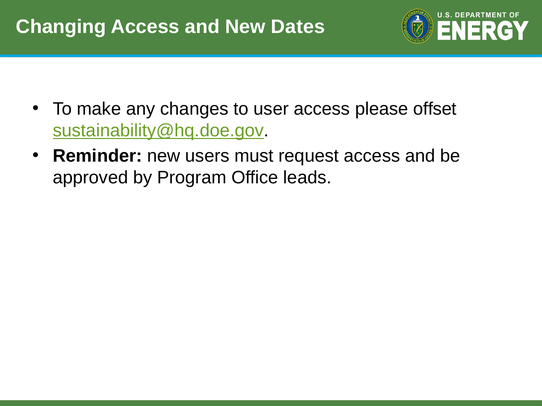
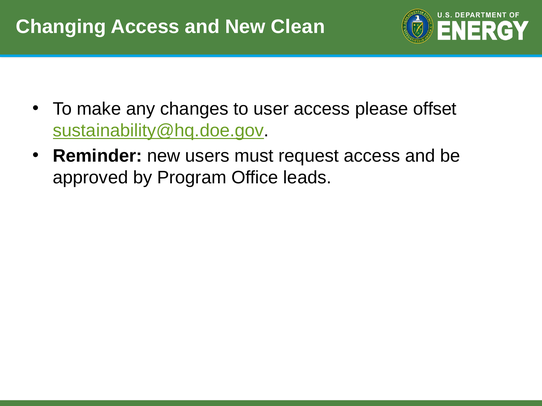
Dates: Dates -> Clean (298, 27)
